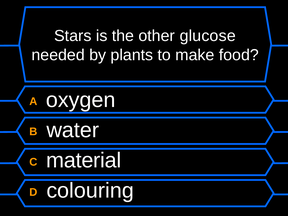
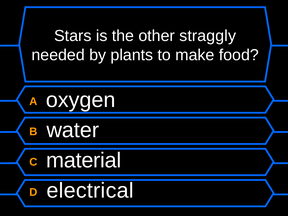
glucose: glucose -> straggly (208, 36)
colouring: colouring -> electrical (90, 191)
